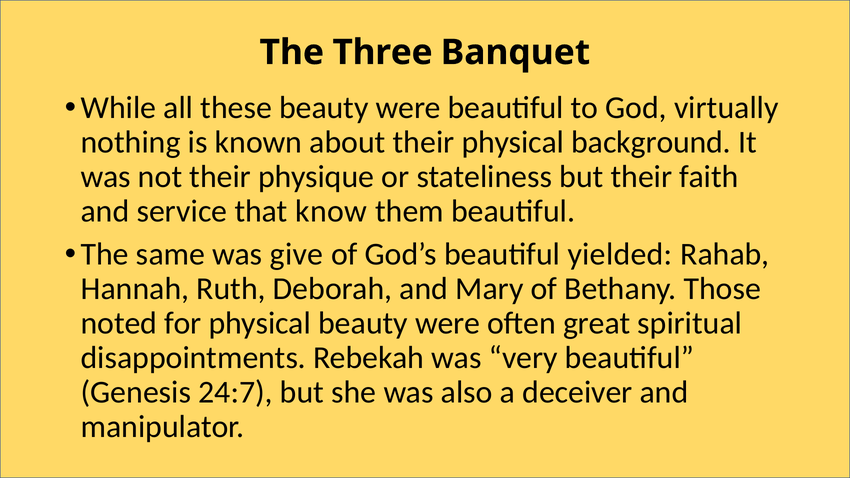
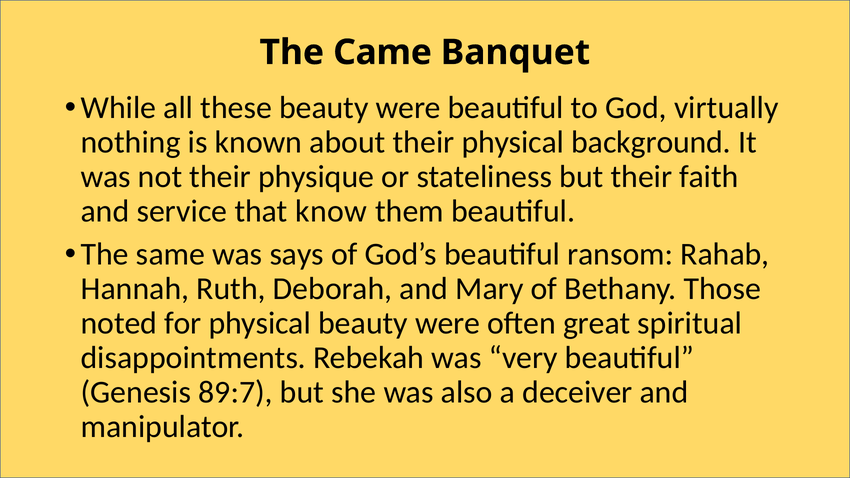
Three: Three -> Came (383, 52)
give: give -> says (297, 254)
yielded: yielded -> ransom (620, 254)
24:7: 24:7 -> 89:7 (236, 392)
